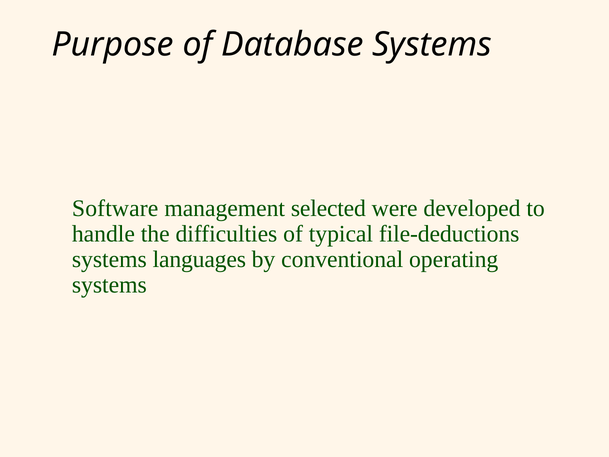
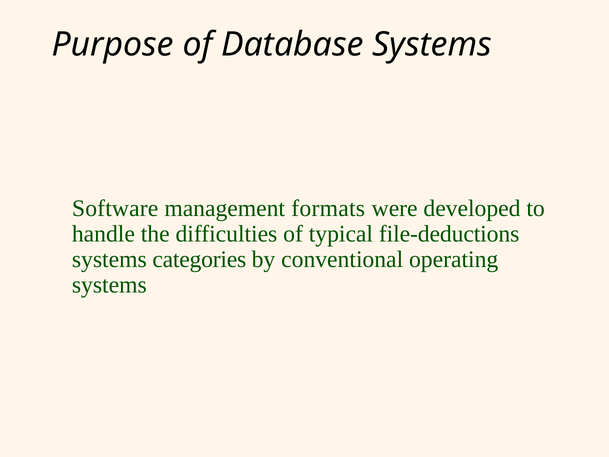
selected: selected -> formats (328, 208)
languages: languages -> categories (199, 259)
